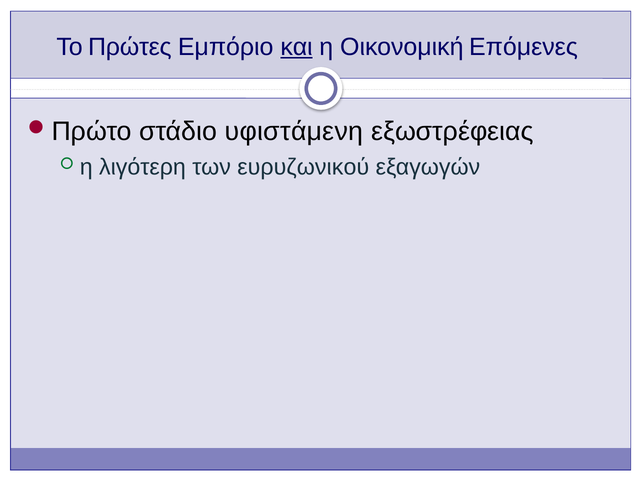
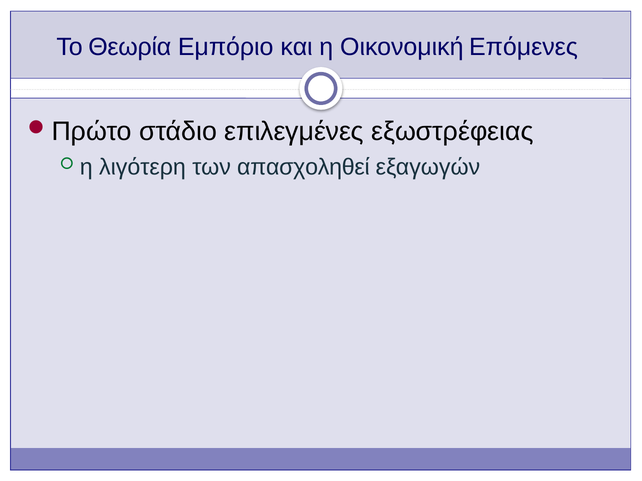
Πρώτες: Πρώτες -> Θεωρία (130, 47)
και underline: present -> none (297, 47)
υφιστάμενη: υφιστάμενη -> επιλεγμένες (294, 132)
ευρυζωνικού: ευρυζωνικού -> απασχοληθεί (303, 167)
